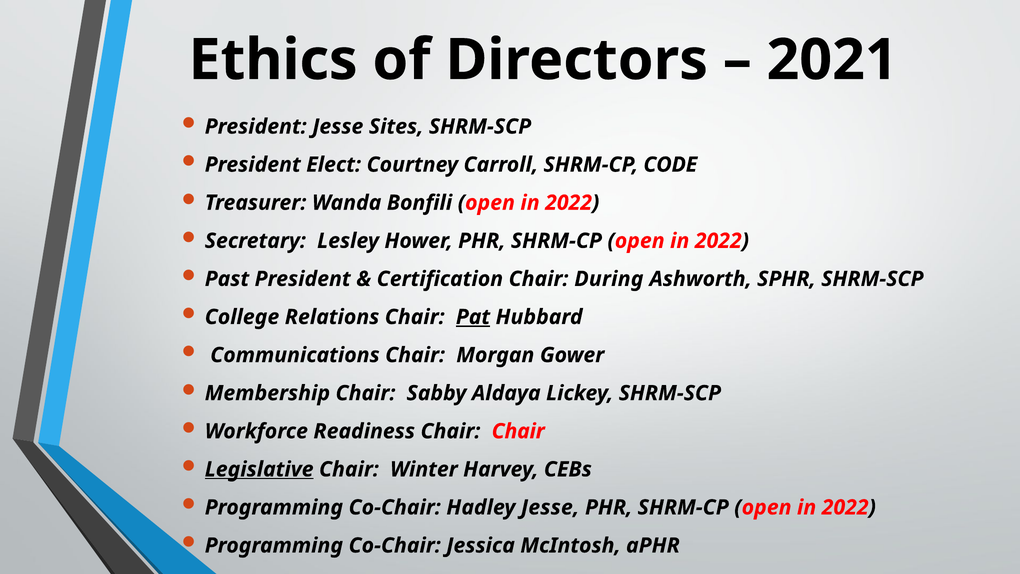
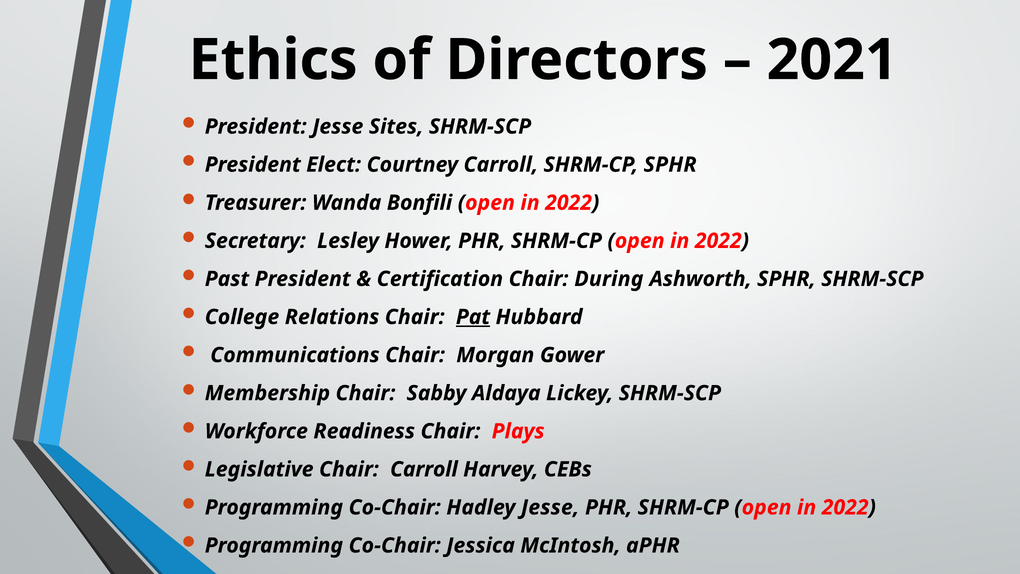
SHRM-CP CODE: CODE -> SPHR (670, 165)
Chair Chair: Chair -> Plays (518, 431)
Legislative underline: present -> none (259, 469)
Chair Winter: Winter -> Carroll (424, 469)
